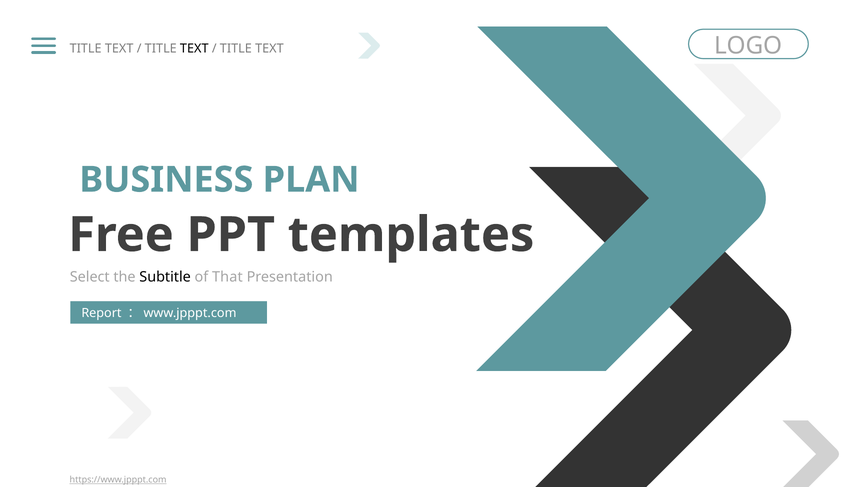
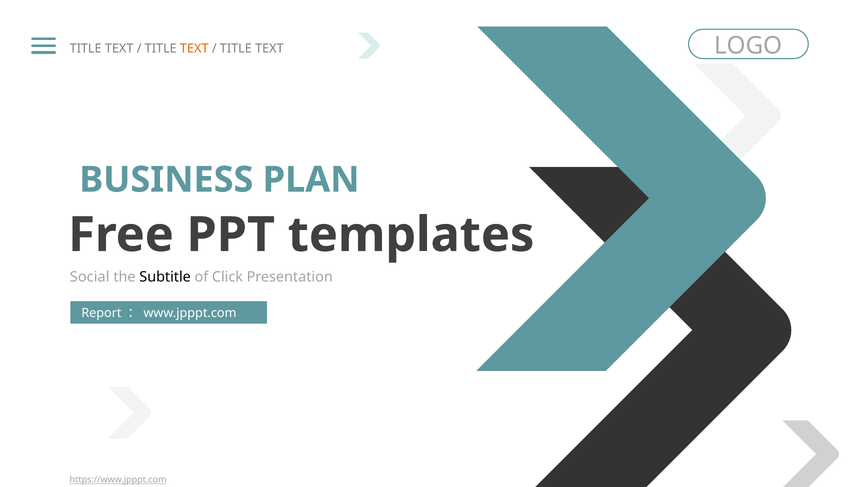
TEXT colour: black -> orange (194, 48)
Select: Select -> Social (90, 277)
That: That -> Click (227, 277)
